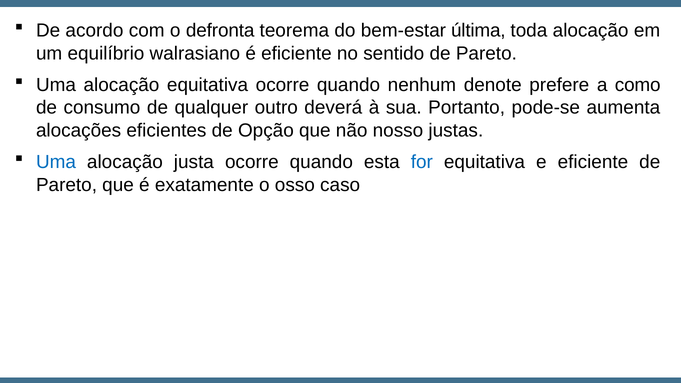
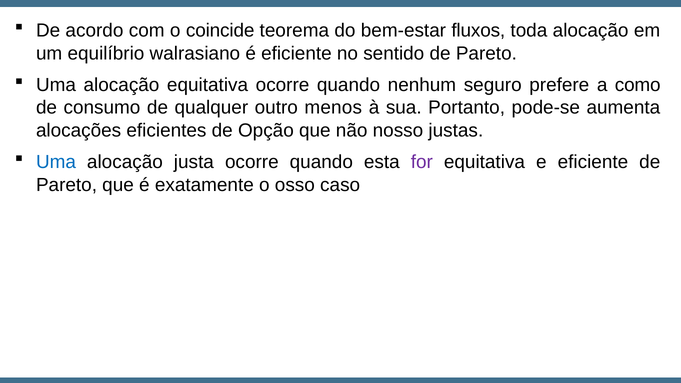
defronta: defronta -> coincide (220, 31)
última: última -> fluxos (478, 31)
denote: denote -> seguro (493, 85)
deverá: deverá -> menos (333, 108)
for colour: blue -> purple (422, 162)
